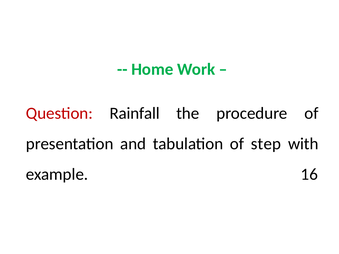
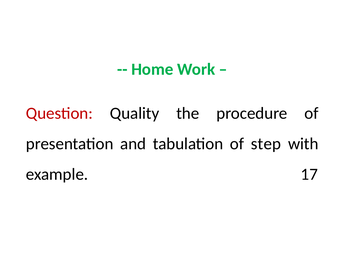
Rainfall: Rainfall -> Quality (135, 113)
16: 16 -> 17 (309, 174)
